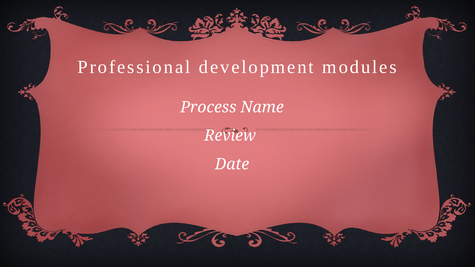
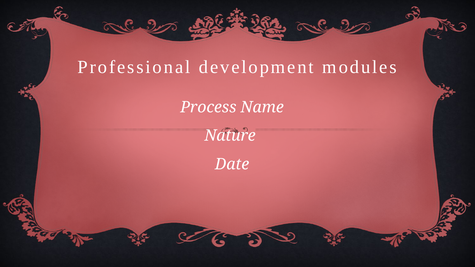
Review: Review -> Nature (230, 136)
